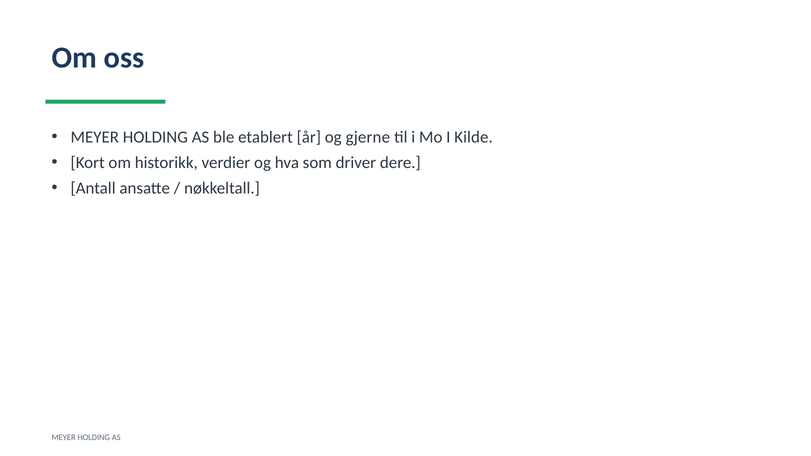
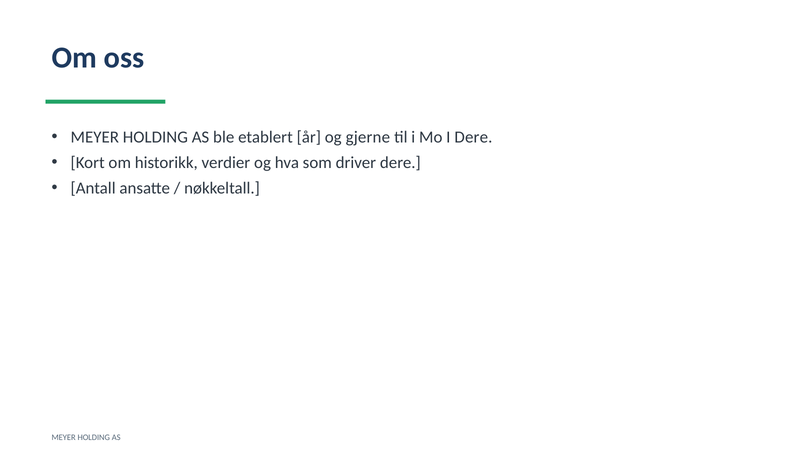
I Kilde: Kilde -> Dere (473, 137)
